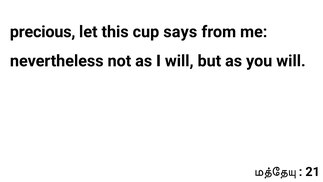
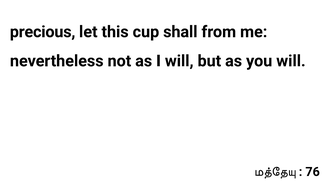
says: says -> shall (180, 32)
21: 21 -> 76 (313, 172)
